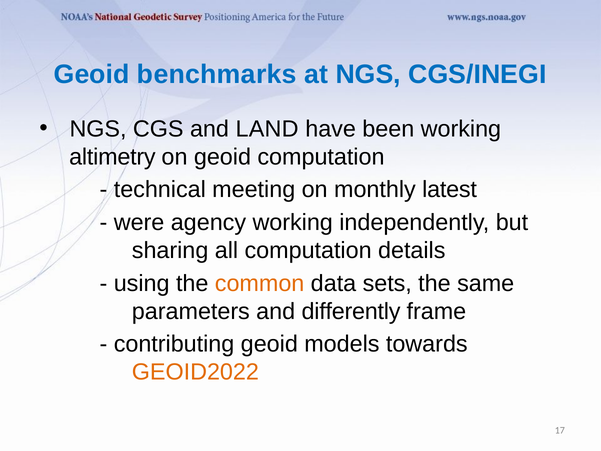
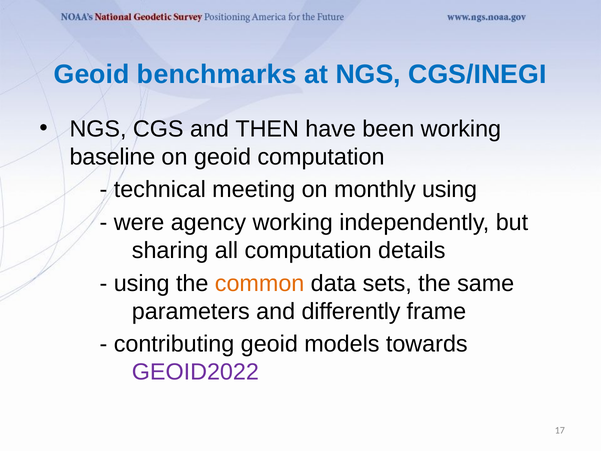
LAND: LAND -> THEN (267, 129)
altimetry: altimetry -> baseline (112, 157)
monthly latest: latest -> using (450, 190)
GEOID2022 colour: orange -> purple (195, 372)
